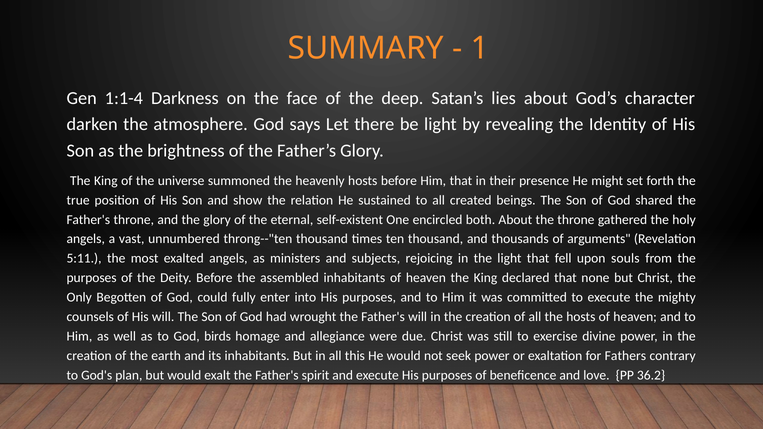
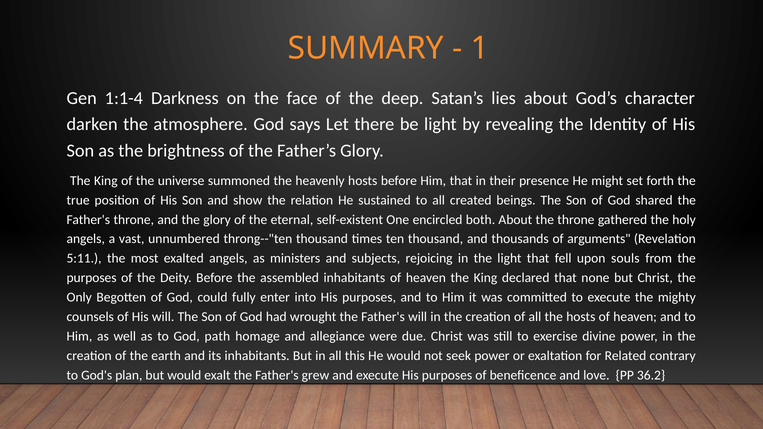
birds: birds -> path (217, 336)
Fathers: Fathers -> Related (625, 356)
spirit: spirit -> grew (315, 375)
